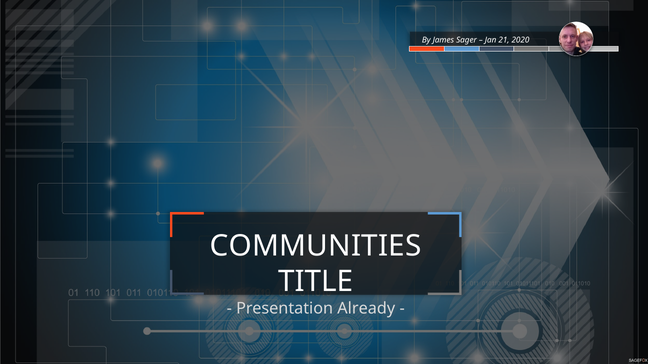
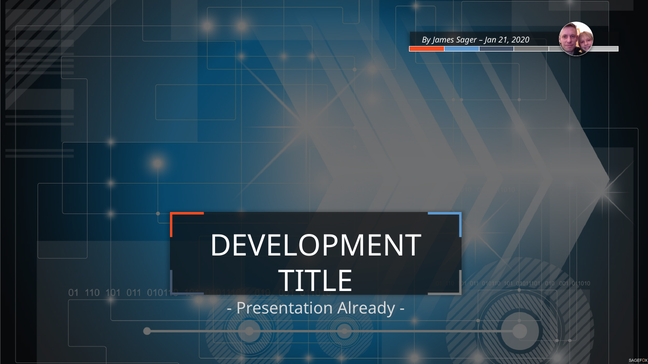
COMMUNITIES: COMMUNITIES -> DEVELOPMENT (316, 246)
